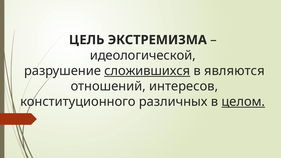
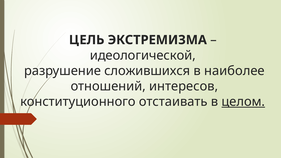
сложившихся underline: present -> none (147, 71)
являются: являются -> наиболее (234, 71)
различных: различных -> отстаивать (173, 102)
